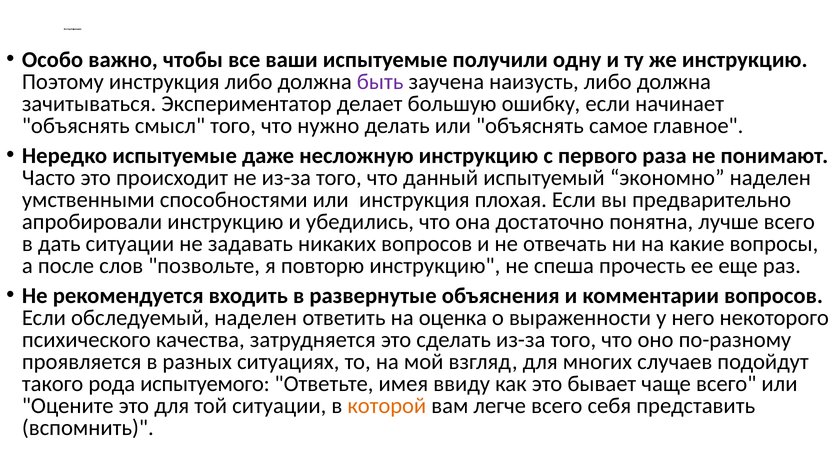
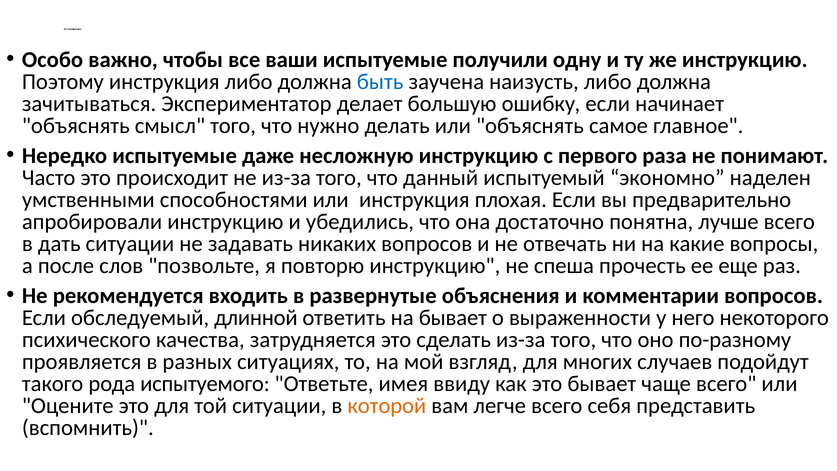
быть colour: purple -> blue (380, 82)
обследуемый наделен: наделен -> длинной (256, 317)
на оценка: оценка -> бывает (453, 317)
